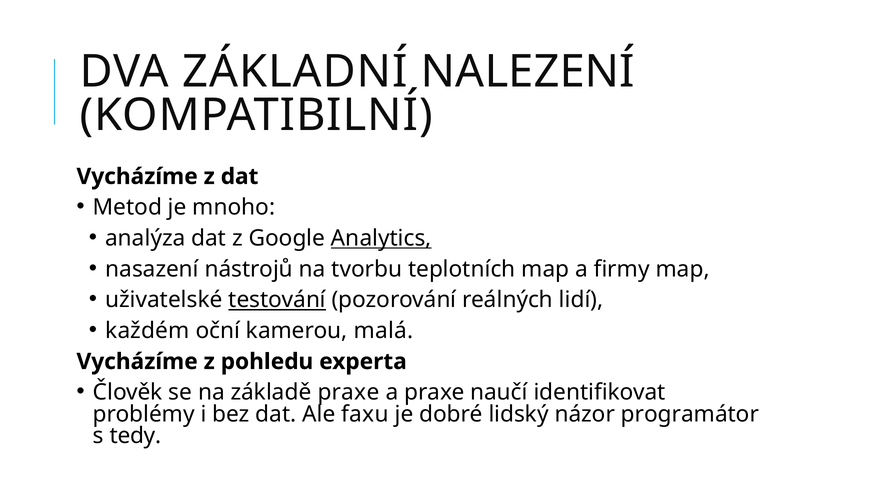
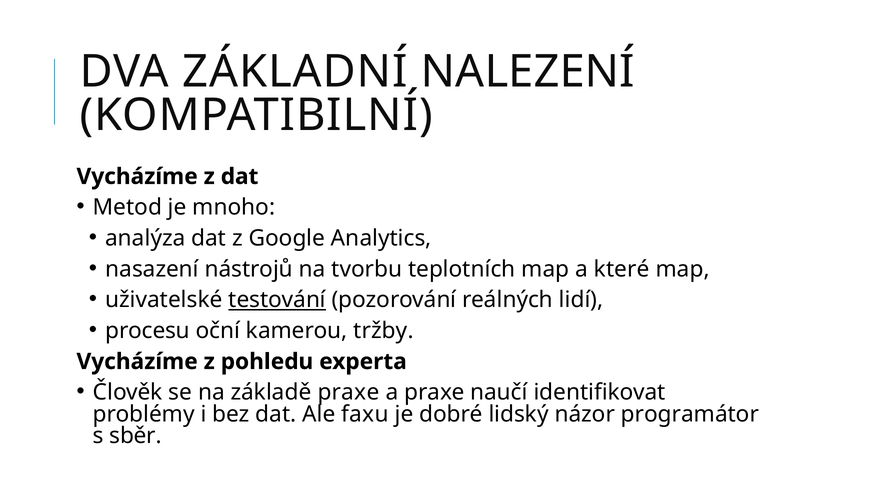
Analytics underline: present -> none (381, 238)
firmy: firmy -> které (622, 269)
každém: každém -> procesu (148, 331)
malá: malá -> tržby (383, 331)
tedy: tedy -> sběr (135, 436)
